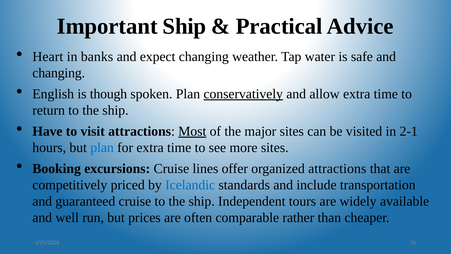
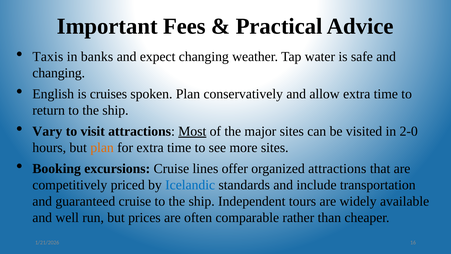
Important Ship: Ship -> Fees (184, 26)
Heart: Heart -> Taxis (48, 57)
though: though -> cruises (108, 94)
conservatively underline: present -> none (243, 94)
Have: Have -> Vary (47, 131)
2-1: 2-1 -> 2-0 (409, 131)
plan colour: blue -> orange (102, 147)
